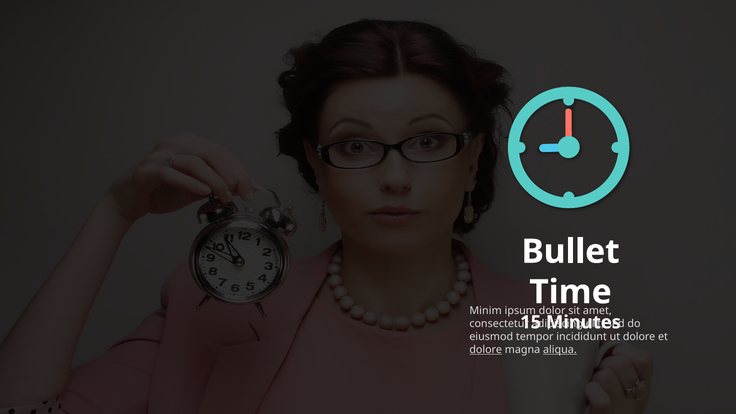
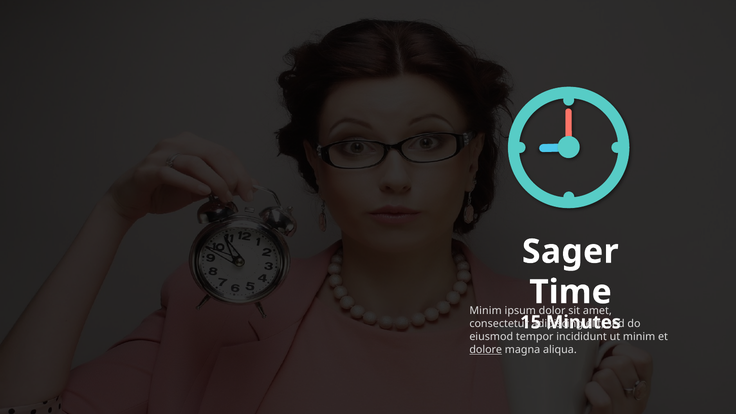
Bullet: Bullet -> Sager (570, 252)
dolore: dolore -> minim (639, 337)
aliqua underline: present -> none (560, 350)
